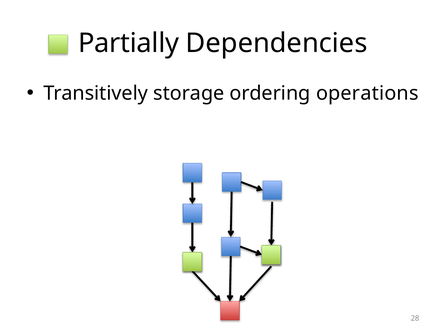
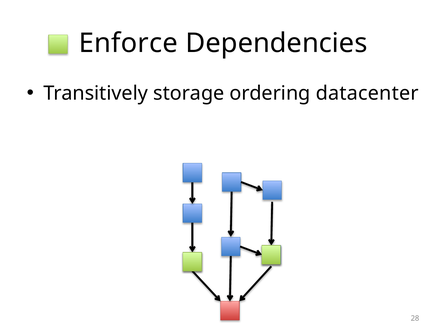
Partially: Partially -> Enforce (128, 43)
operations: operations -> datacenter (367, 94)
